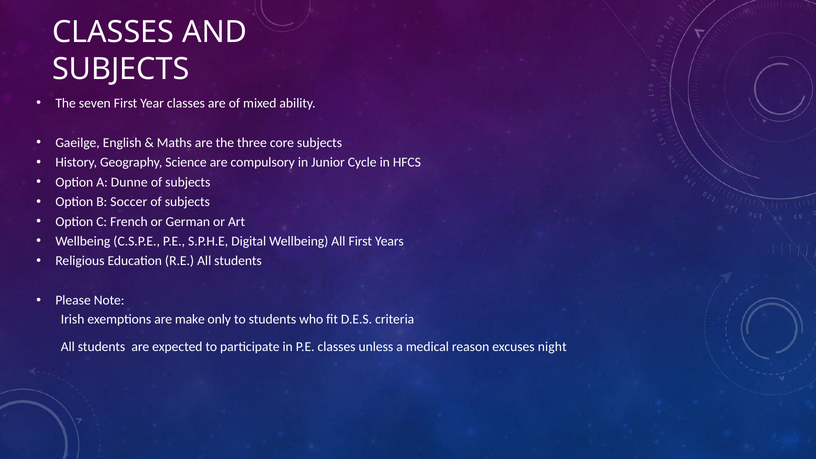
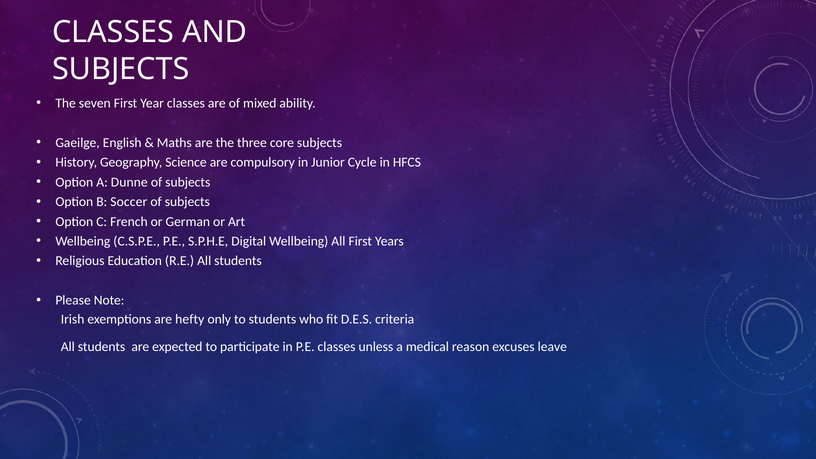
make: make -> hefty (190, 319)
night: night -> leave (552, 347)
